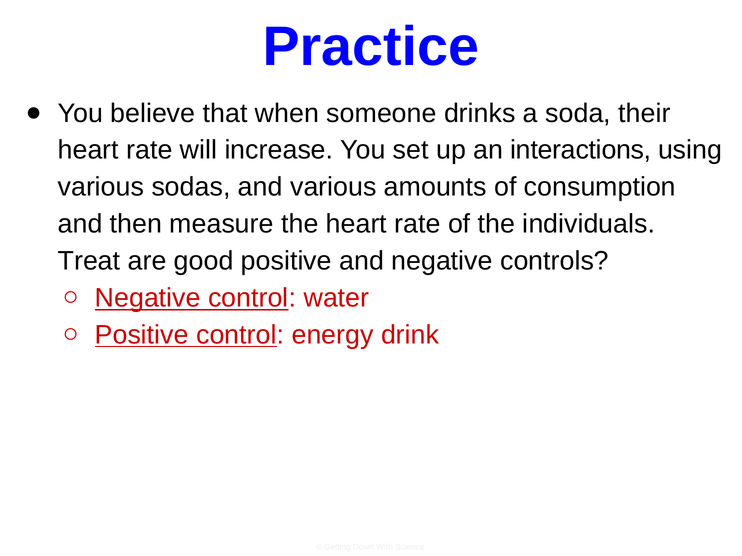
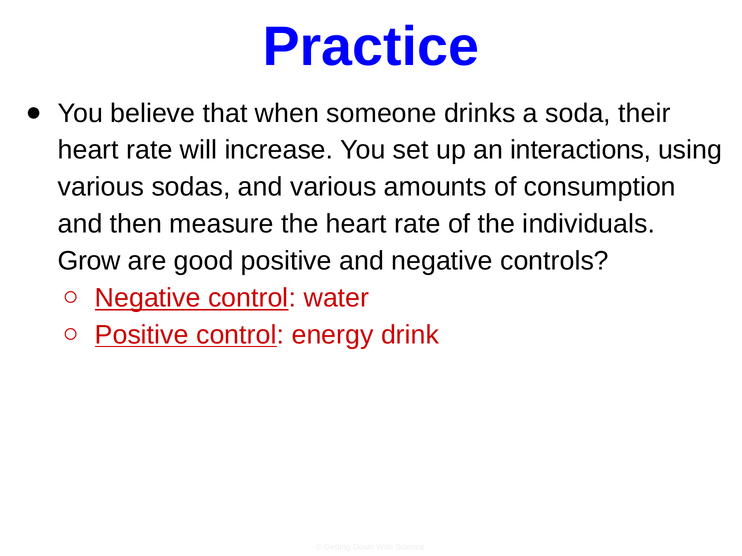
Treat: Treat -> Grow (89, 261)
